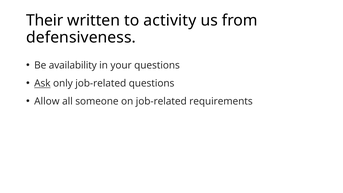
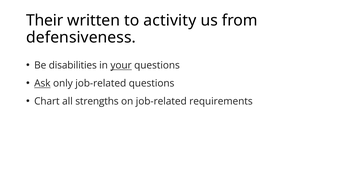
availability: availability -> disabilities (73, 65)
your underline: none -> present (121, 65)
Allow: Allow -> Chart (47, 101)
someone: someone -> strengths (97, 101)
